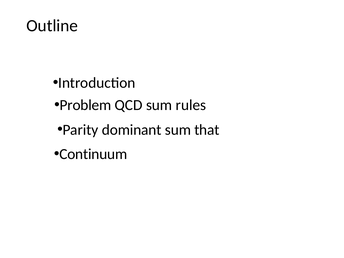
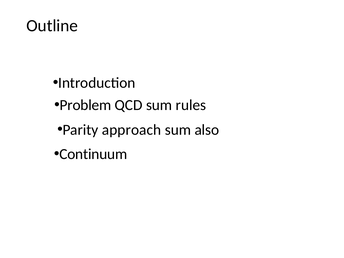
dominant: dominant -> approach (132, 130)
that: that -> also (207, 130)
